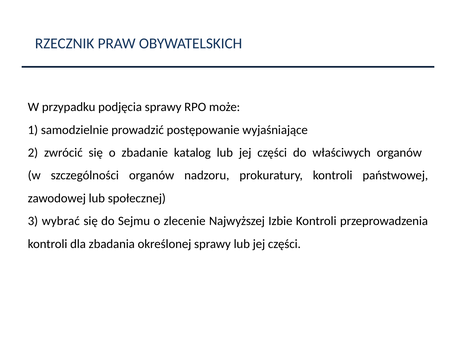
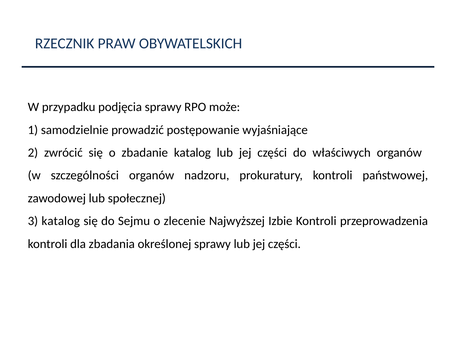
3 wybrać: wybrać -> katalog (61, 221)
